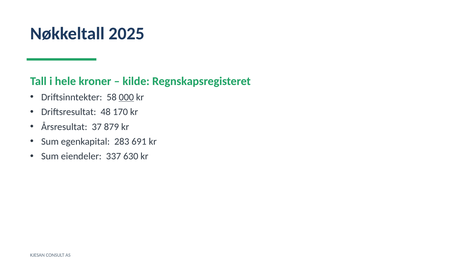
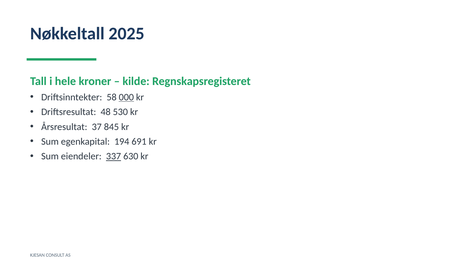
170: 170 -> 530 (120, 112)
879: 879 -> 845 (111, 127)
283: 283 -> 194 (122, 142)
337 underline: none -> present (114, 156)
